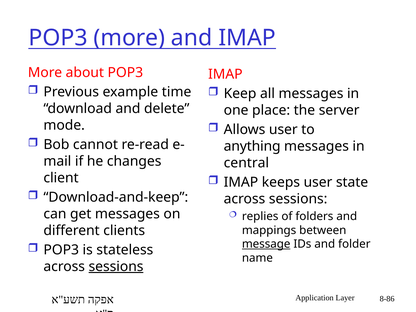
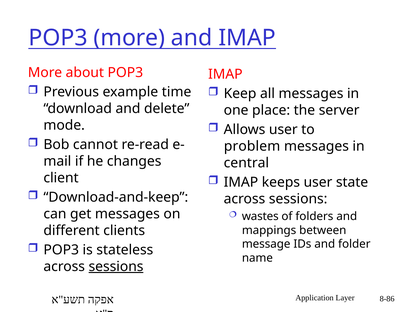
anything: anything -> problem (252, 146)
replies: replies -> wastes (260, 216)
message underline: present -> none (266, 244)
